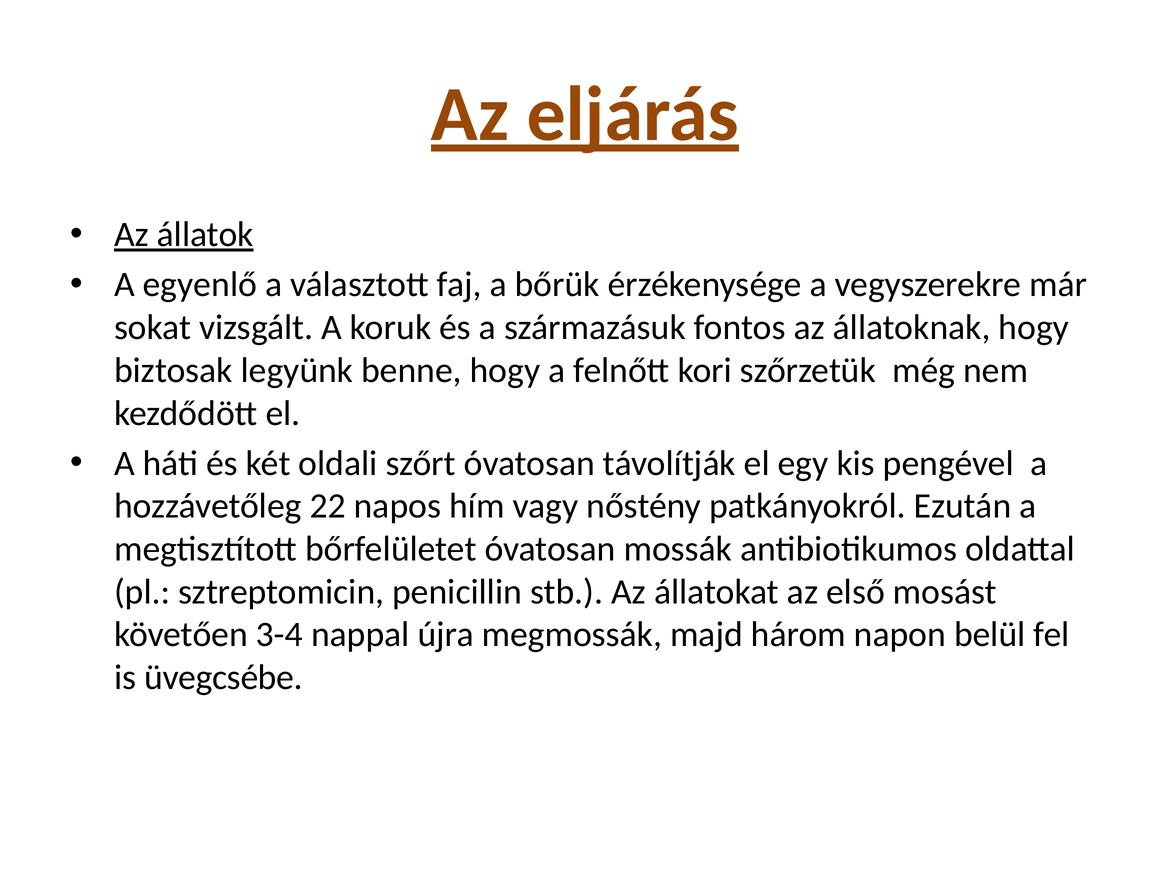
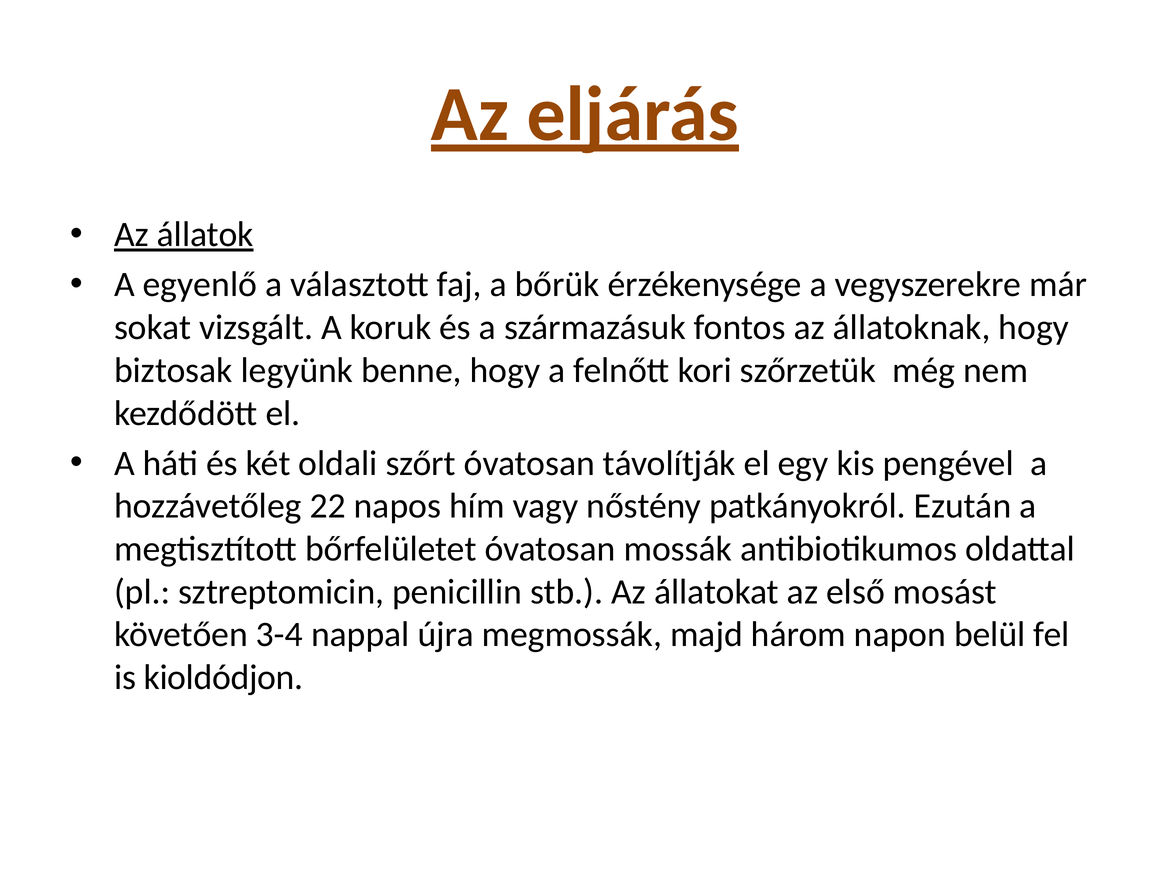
üvegcsébe: üvegcsébe -> kioldódjon (223, 677)
